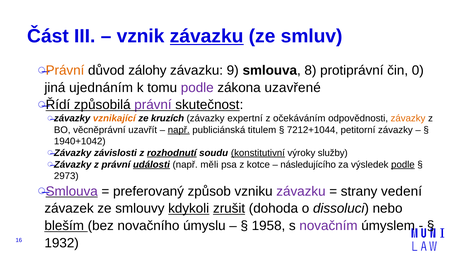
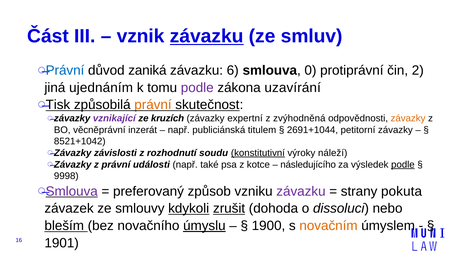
Právní colour: orange -> blue (65, 70)
zálohy: zálohy -> zaniká (147, 70)
9: 9 -> 6 (233, 70)
8: 8 -> 0 (310, 70)
0: 0 -> 2 (418, 70)
uzavřené: uzavřené -> uzavírání (293, 88)
Řídí: Řídí -> Tisk (58, 105)
právní colour: purple -> orange (153, 105)
vznikající colour: orange -> purple (114, 119)
očekáváním: očekáváním -> zvýhodněná (299, 119)
uzavřít: uzavřít -> inzerát (143, 130)
např underline: present -> none (179, 130)
7212+1044: 7212+1044 -> 2691+1044 (312, 130)
1940+1042: 1940+1042 -> 8521+1042 (80, 142)
rozhodnutí underline: present -> none (172, 153)
služby: služby -> náleží (333, 153)
události underline: present -> none (151, 165)
měli: měli -> také (209, 165)
2973: 2973 -> 9998 (66, 176)
vedení: vedení -> pokuta (402, 191)
úmyslu underline: none -> present (204, 226)
1958: 1958 -> 1900 (268, 226)
novačním colour: purple -> orange (328, 226)
1932: 1932 -> 1901 (62, 243)
